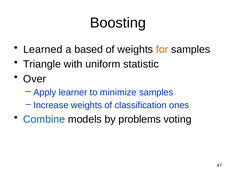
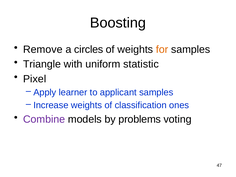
Learned: Learned -> Remove (43, 50)
based: based -> circles (89, 50)
Over: Over -> Pixel (35, 79)
minimize: minimize -> applicant (118, 92)
Combine colour: blue -> purple (44, 119)
